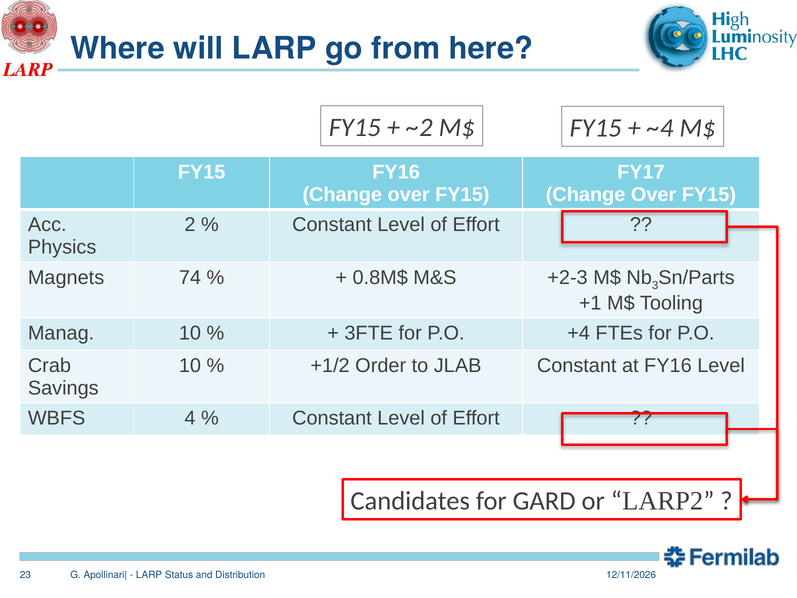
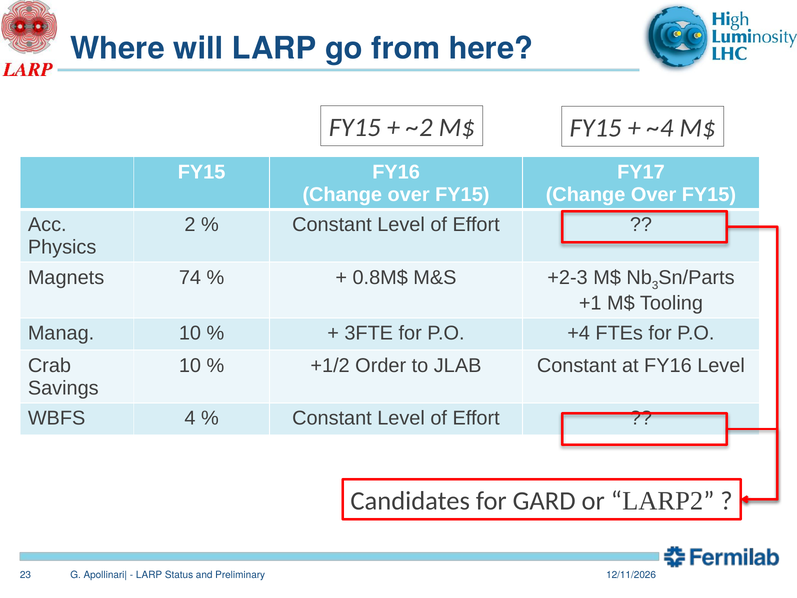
Distribution: Distribution -> Preliminary (240, 575)
